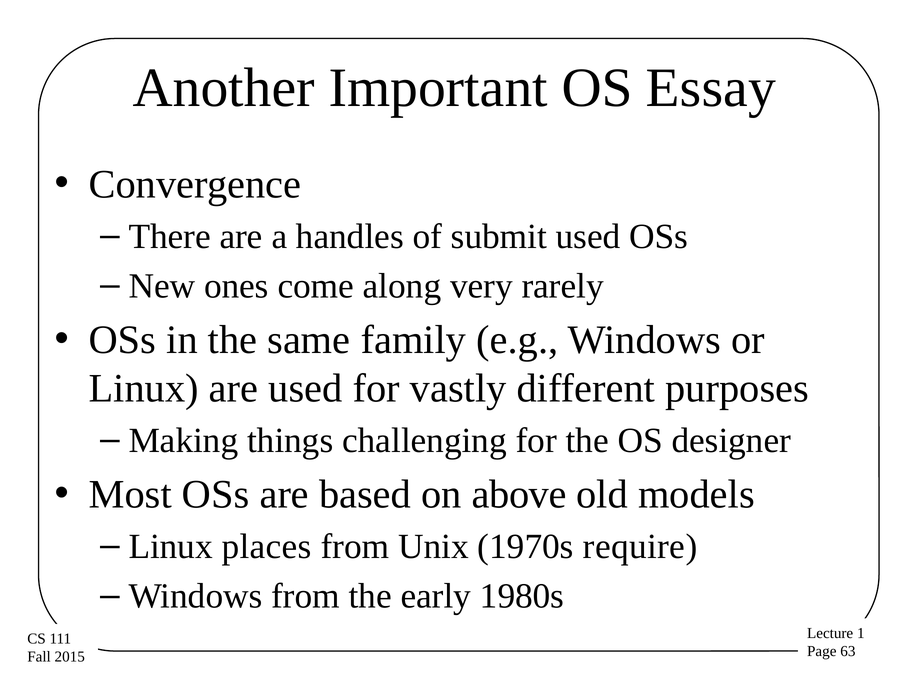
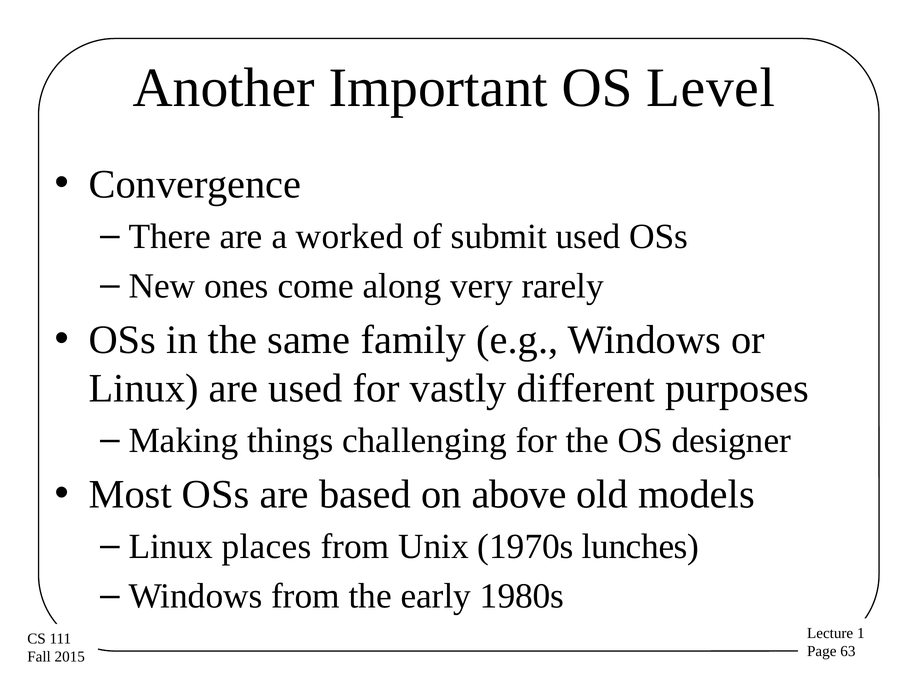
Essay: Essay -> Level (711, 88)
handles: handles -> worked (350, 237)
require: require -> lunches (640, 547)
